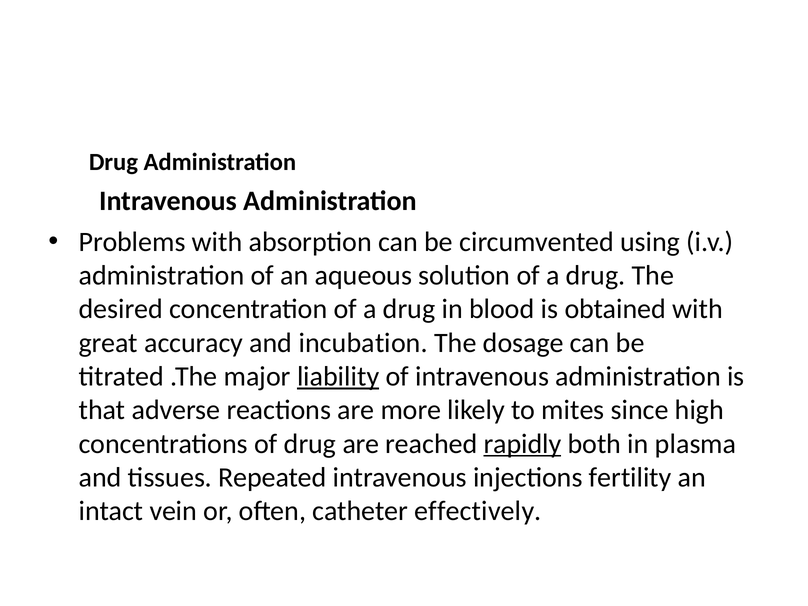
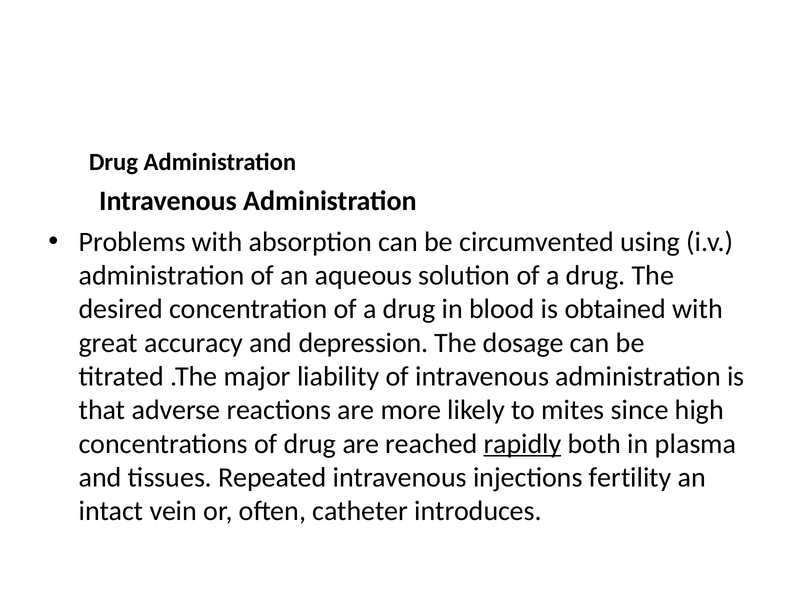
incubation: incubation -> depression (363, 343)
liability underline: present -> none (338, 377)
effectively: effectively -> introduces (478, 511)
